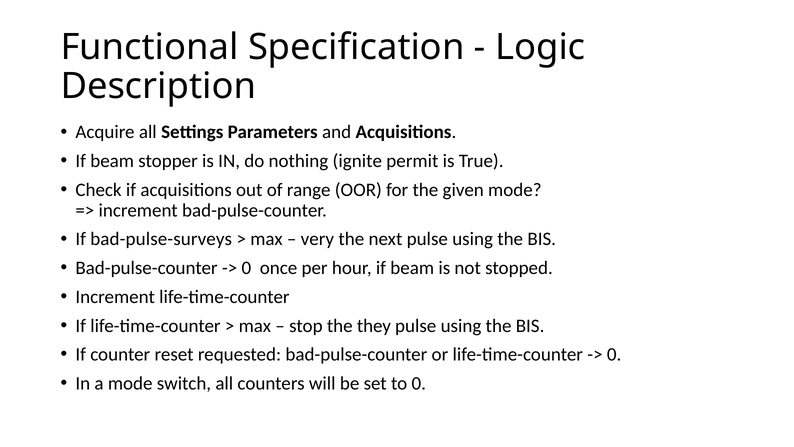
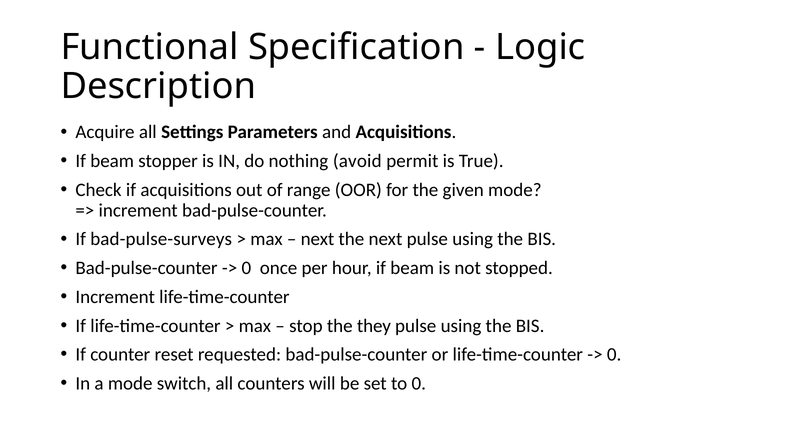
ignite: ignite -> avoid (357, 161)
very: very -> next (318, 239)
